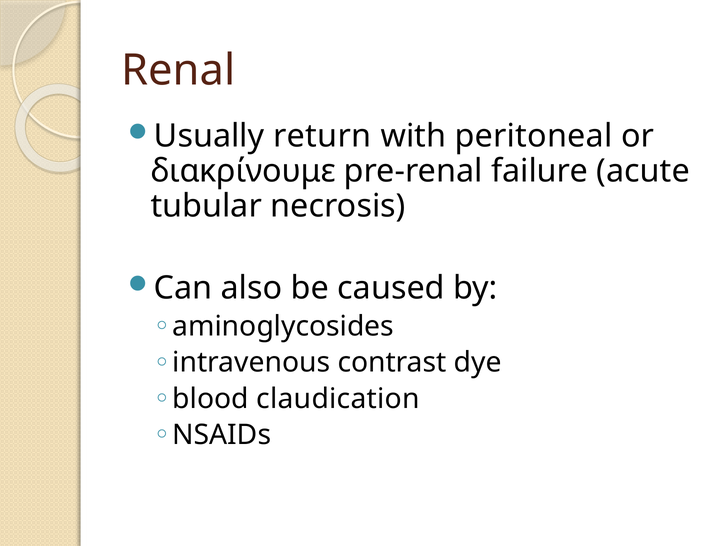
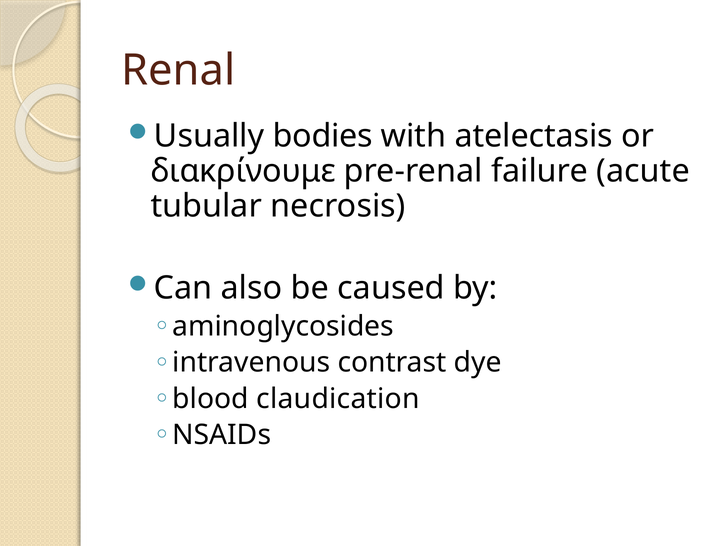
return: return -> bodies (323, 136)
peritoneal: peritoneal -> atelectasis (534, 136)
